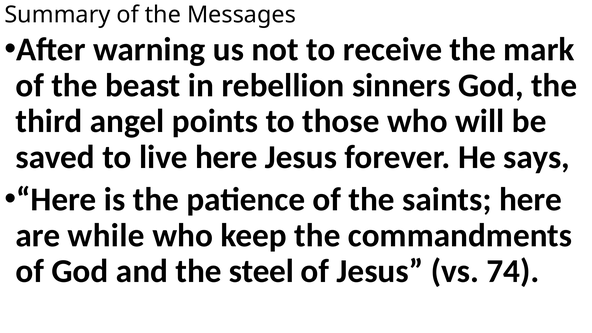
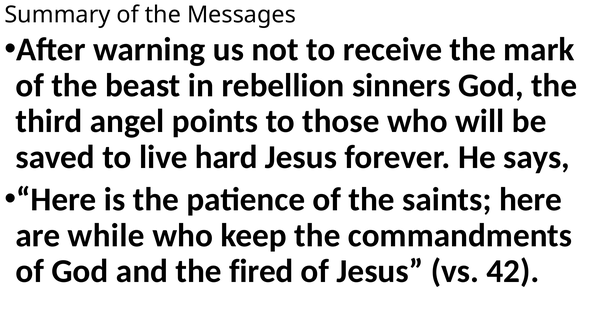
live here: here -> hard (226, 157)
steel: steel -> fired (261, 271)
74: 74 -> 42 (513, 271)
